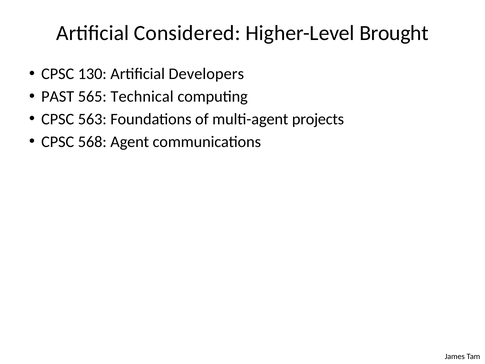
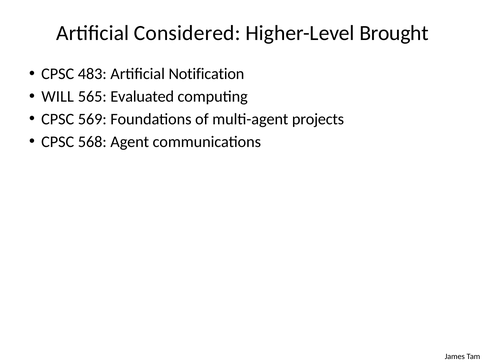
130: 130 -> 483 (92, 74)
Developers: Developers -> Notification (206, 74)
PAST: PAST -> WILL (58, 97)
Technical: Technical -> Evaluated (142, 97)
563: 563 -> 569 (92, 119)
